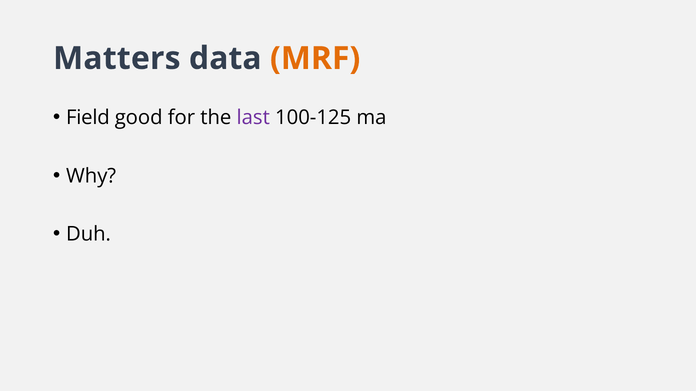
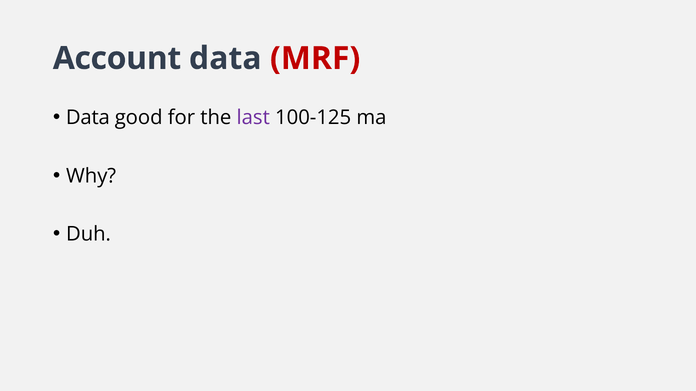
Matters: Matters -> Account (117, 58)
MRF colour: orange -> red (315, 58)
Field: Field -> Data (88, 118)
